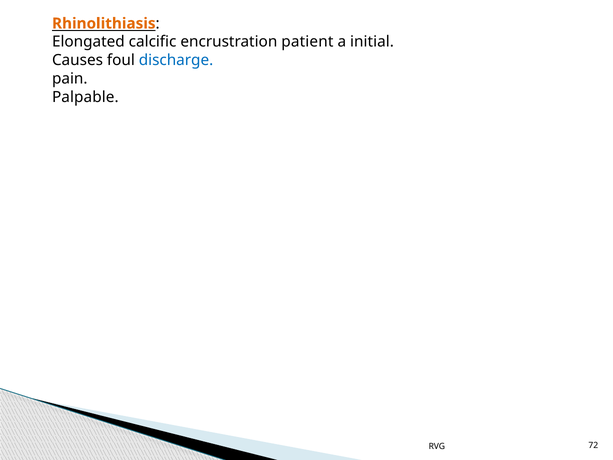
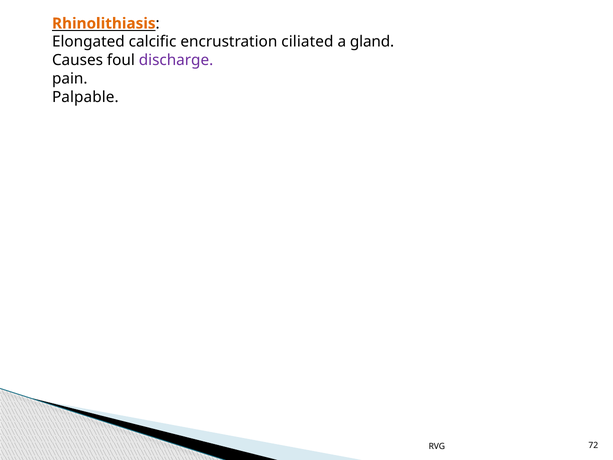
patient: patient -> ciliated (307, 42)
initial: initial -> gland (372, 42)
discharge colour: blue -> purple (176, 60)
